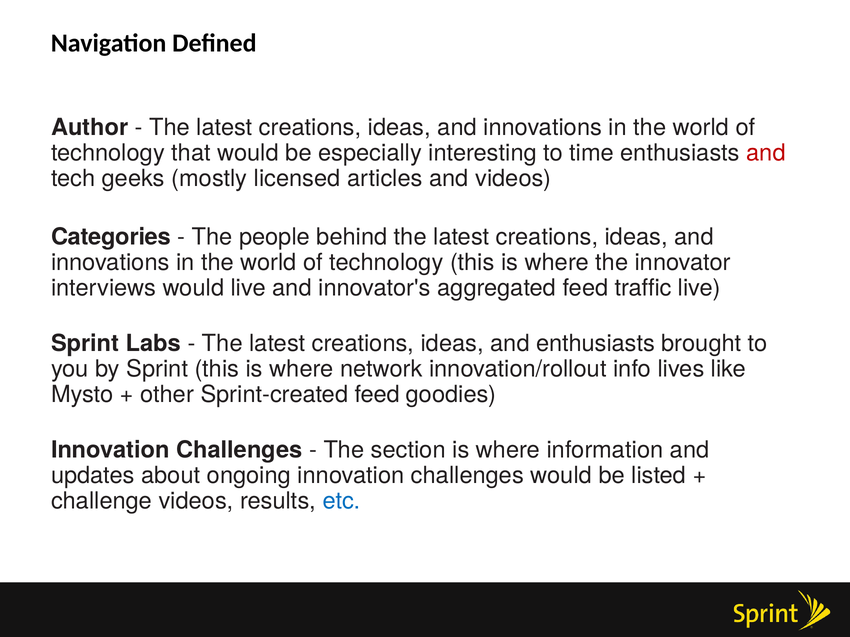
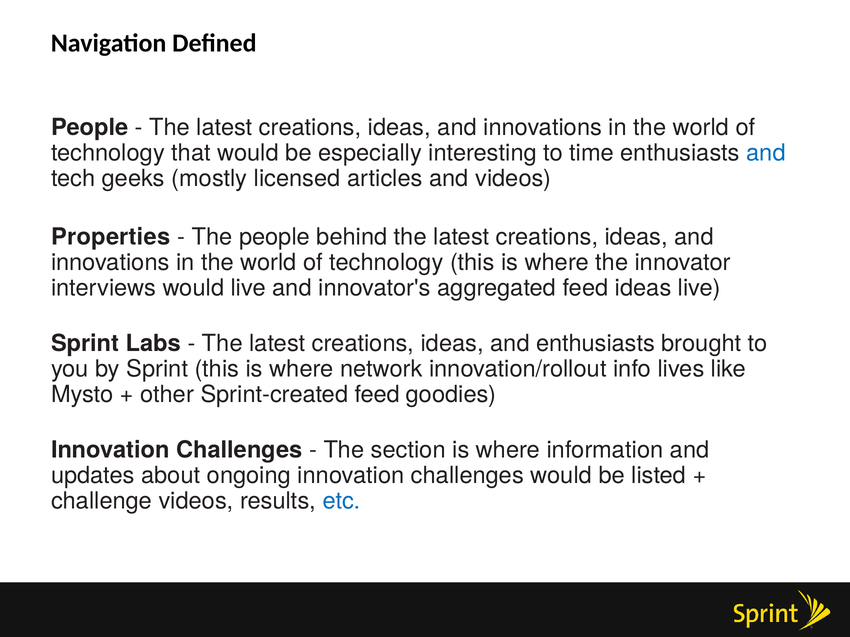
Author: Author -> People (90, 128)
and colour: red -> blue (766, 153)
Categories: Categories -> Properties (111, 237)
feed traffic: traffic -> ideas (643, 288)
